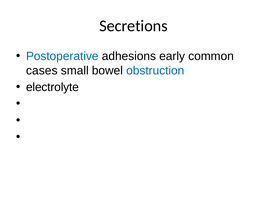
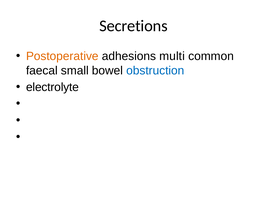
Postoperative colour: blue -> orange (62, 56)
early: early -> multi (172, 56)
cases: cases -> faecal (42, 70)
